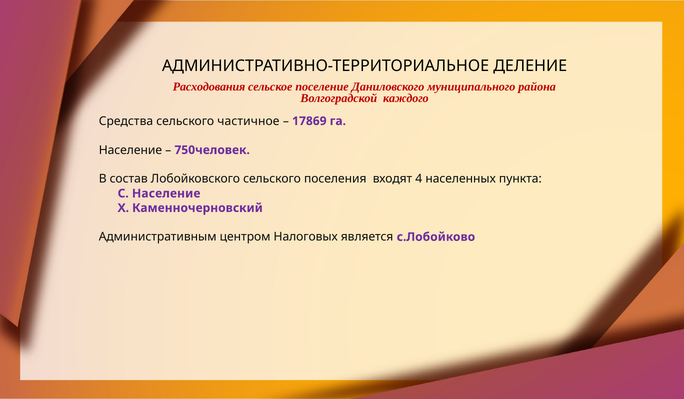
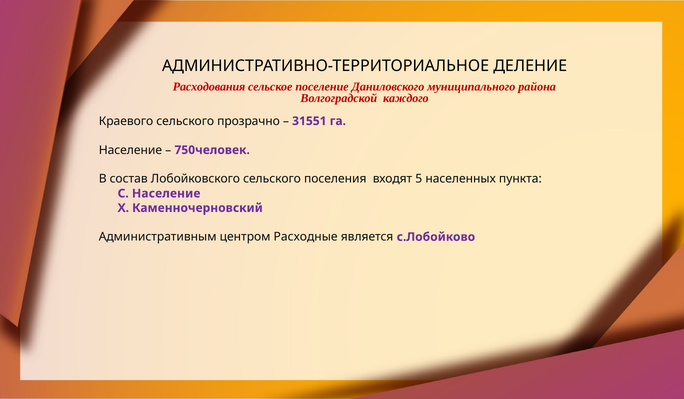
Средства: Средства -> Краевого (126, 121)
частичное: частичное -> прозрачно (249, 121)
17869: 17869 -> 31551 (309, 121)
4: 4 -> 5 (419, 179)
Налоговых: Налоговых -> Расходные (306, 237)
